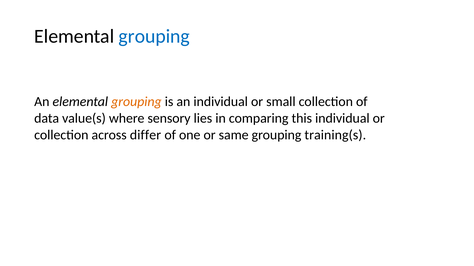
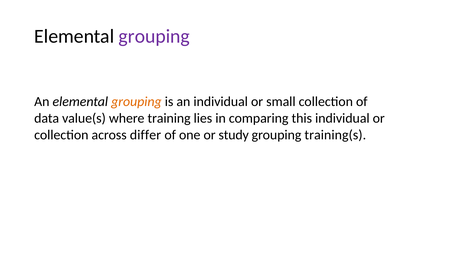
grouping colour: blue -> purple (154, 36)
sensory: sensory -> training (169, 119)
same: same -> study (234, 135)
